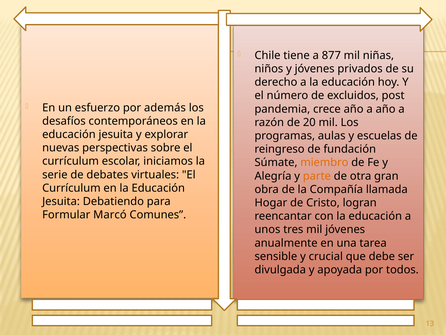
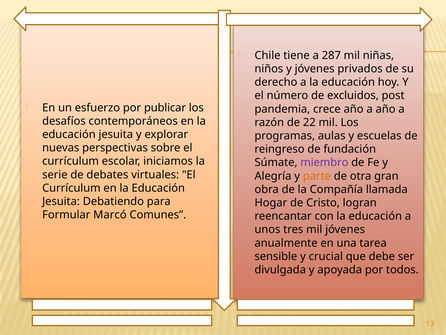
877: 877 -> 287 (331, 55)
además: además -> publicar (165, 108)
20: 20 -> 22 (309, 122)
miembro colour: orange -> purple (324, 162)
